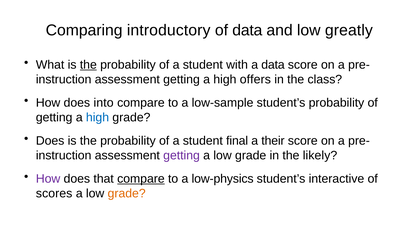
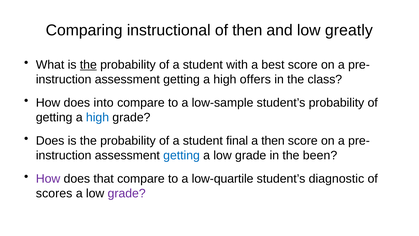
introductory: introductory -> instructional (169, 30)
of data: data -> then (247, 30)
a data: data -> best (273, 65)
a their: their -> then (273, 141)
getting colour: purple -> blue (182, 155)
likely: likely -> been (320, 155)
compare underline: present -> none (141, 178)
low-physics: low-physics -> low-quartile (223, 178)
interactive: interactive -> diagnostic (336, 178)
grade colour: orange -> purple (127, 193)
